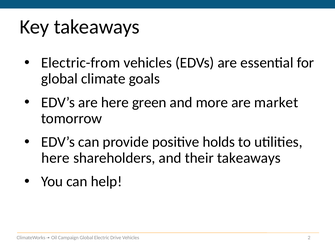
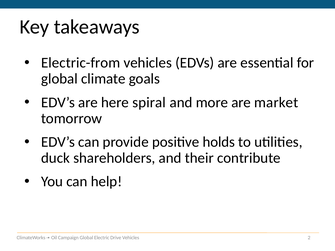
green: green -> spiral (149, 102)
here: here -> duck (56, 158)
their takeaways: takeaways -> contribute (249, 158)
